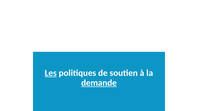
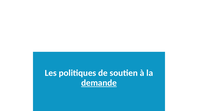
Les underline: present -> none (51, 73)
